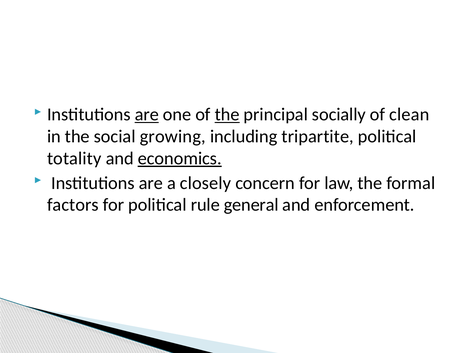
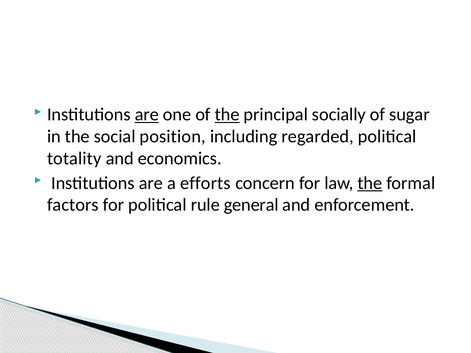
clean: clean -> sugar (409, 115)
growing: growing -> position (173, 137)
tripartite: tripartite -> regarded (318, 137)
economics underline: present -> none (180, 159)
closely: closely -> efforts (205, 183)
the underline: none -> present (370, 183)
